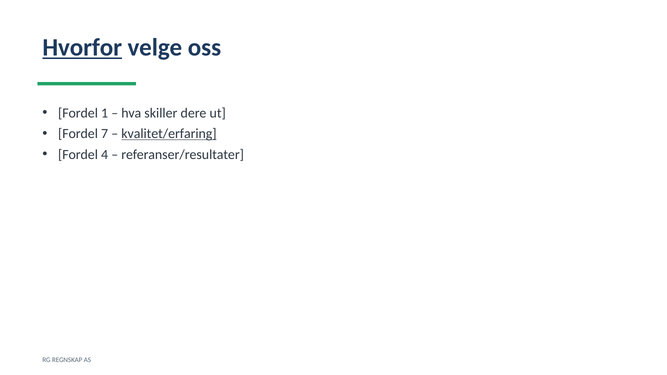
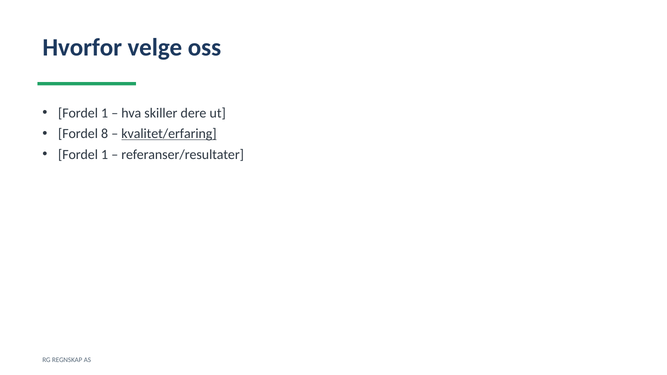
Hvorfor underline: present -> none (82, 48)
7: 7 -> 8 (105, 134)
4: 4 -> 1 (105, 155)
